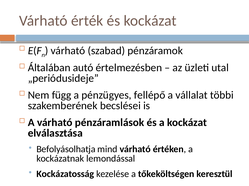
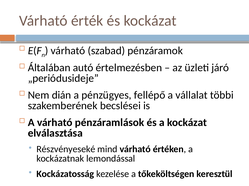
utal: utal -> járó (220, 68)
függ: függ -> dián (62, 95)
Befolyásolhatja: Befolyásolhatja -> Részvényeseké (66, 150)
